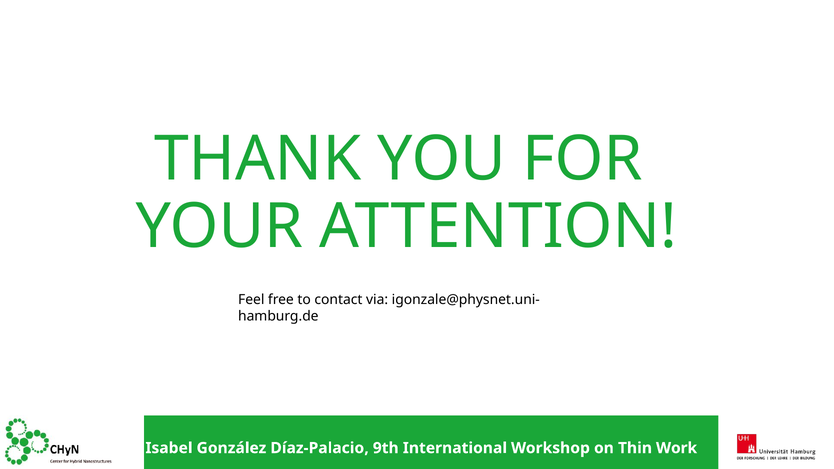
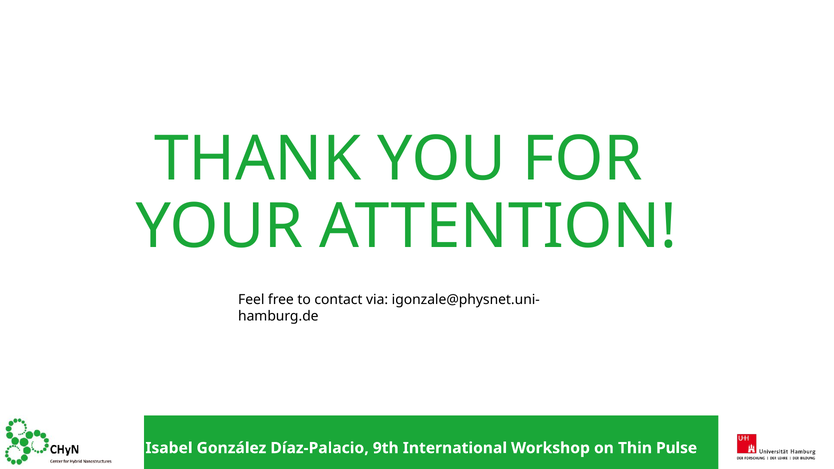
Work: Work -> Pulse (677, 448)
